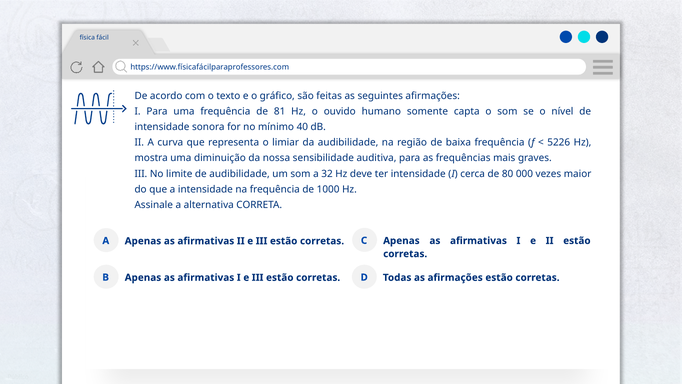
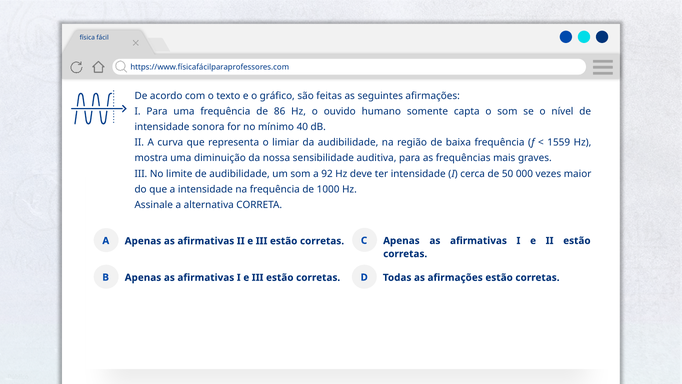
81: 81 -> 86 (280, 112)
5226: 5226 -> 1559 (559, 143)
32: 32 -> 92 (327, 174)
80: 80 -> 50 (508, 174)
